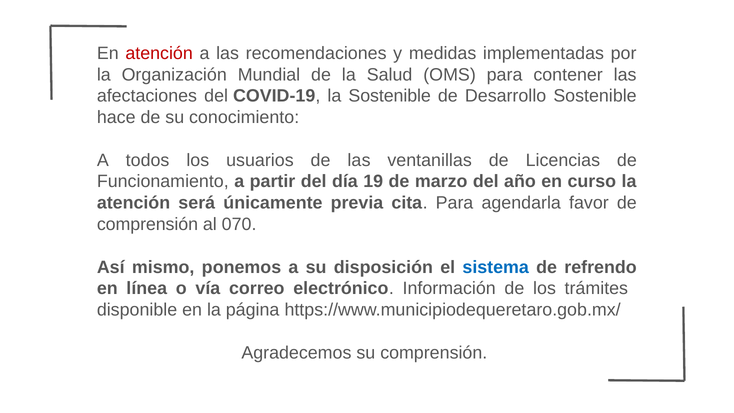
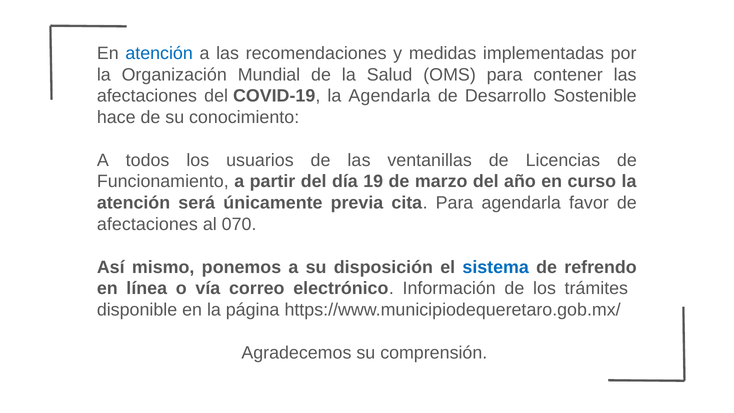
atención colour: red -> blue (159, 53)
la Sostenible: Sostenible -> Agendarla (390, 96)
comprensión: comprensión -> afectaciones (147, 224)
